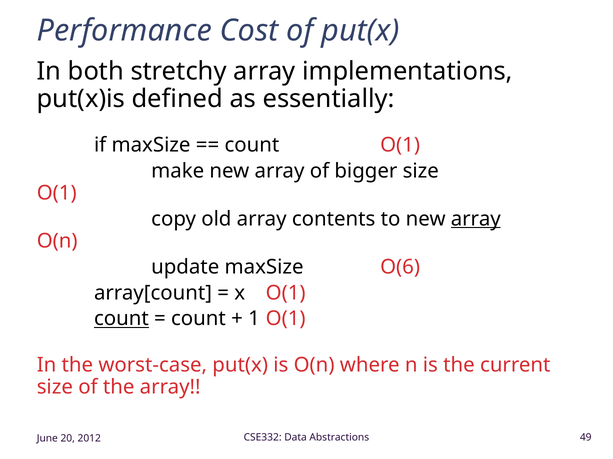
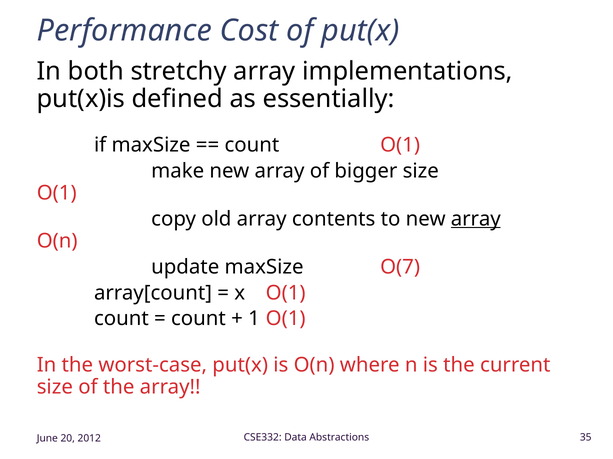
O(6: O(6 -> O(7 (400, 267)
count underline: present -> none (121, 319)
49: 49 -> 35 (586, 438)
